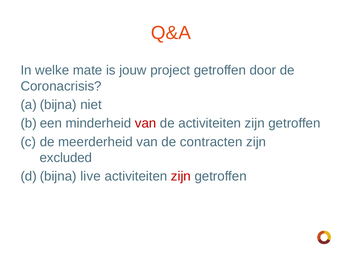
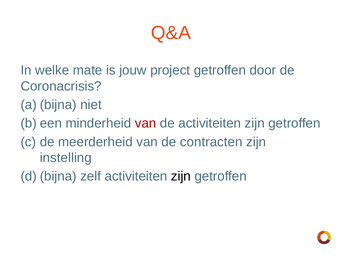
excluded: excluded -> instelling (66, 158)
live: live -> zelf (91, 177)
zijn colour: red -> black (181, 177)
